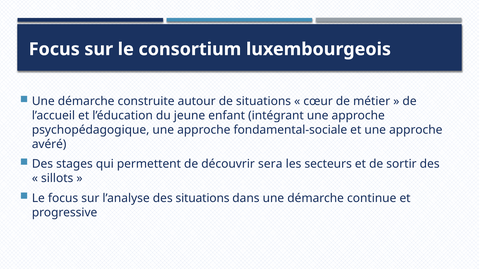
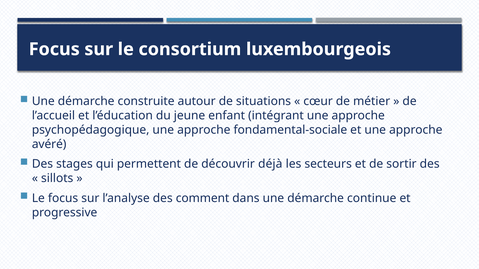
sera: sera -> déjà (270, 164)
des situations: situations -> comment (203, 198)
